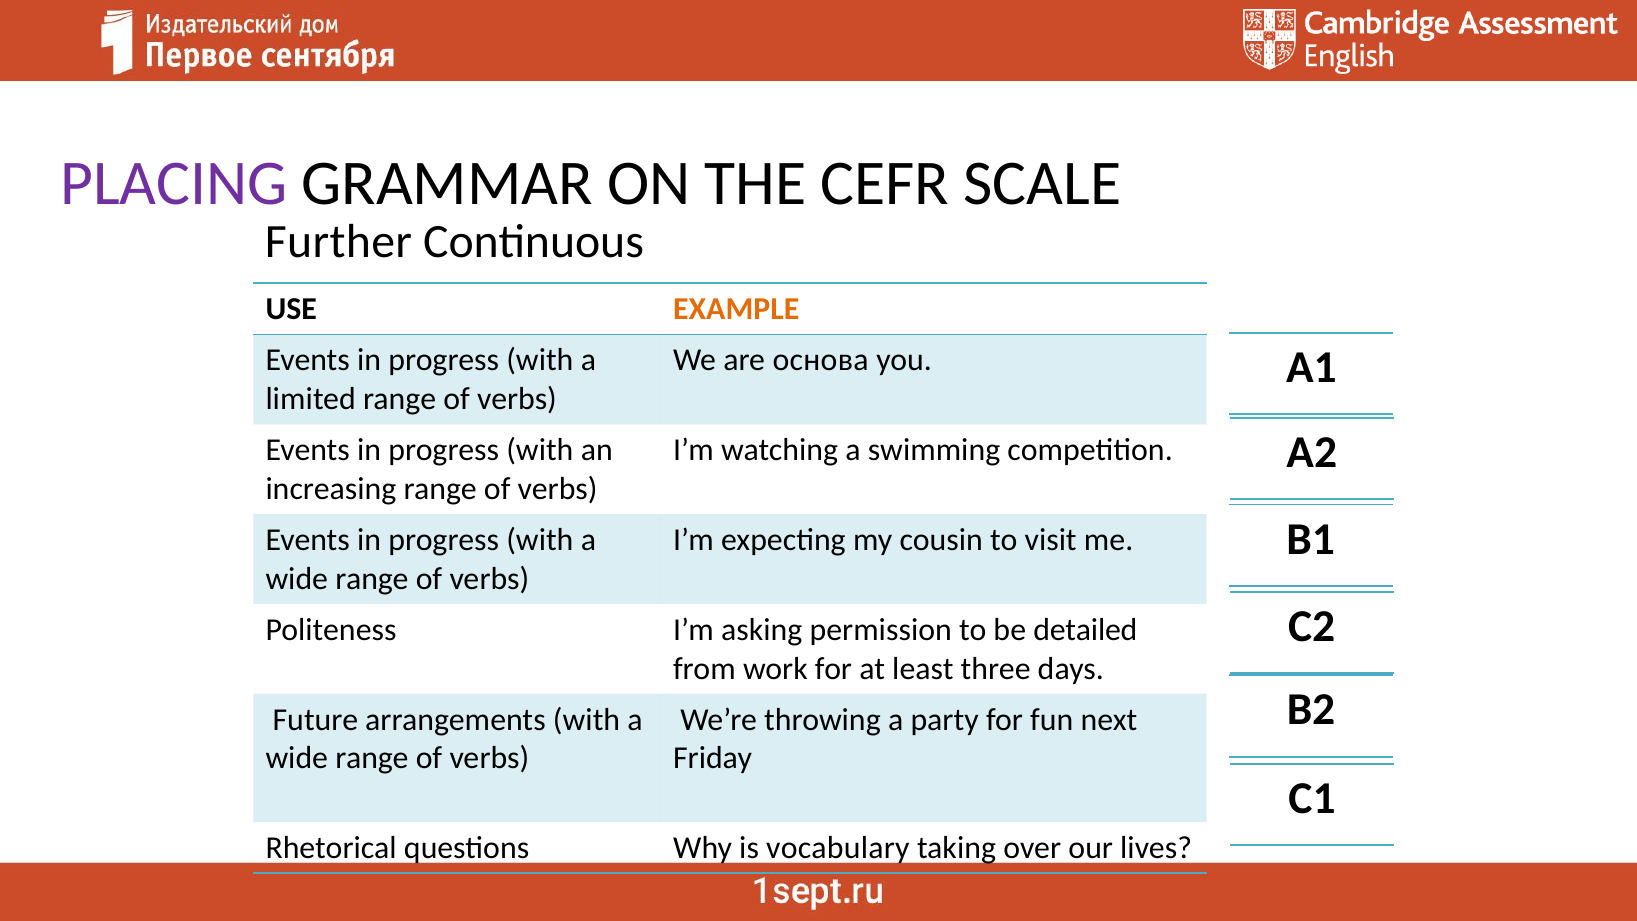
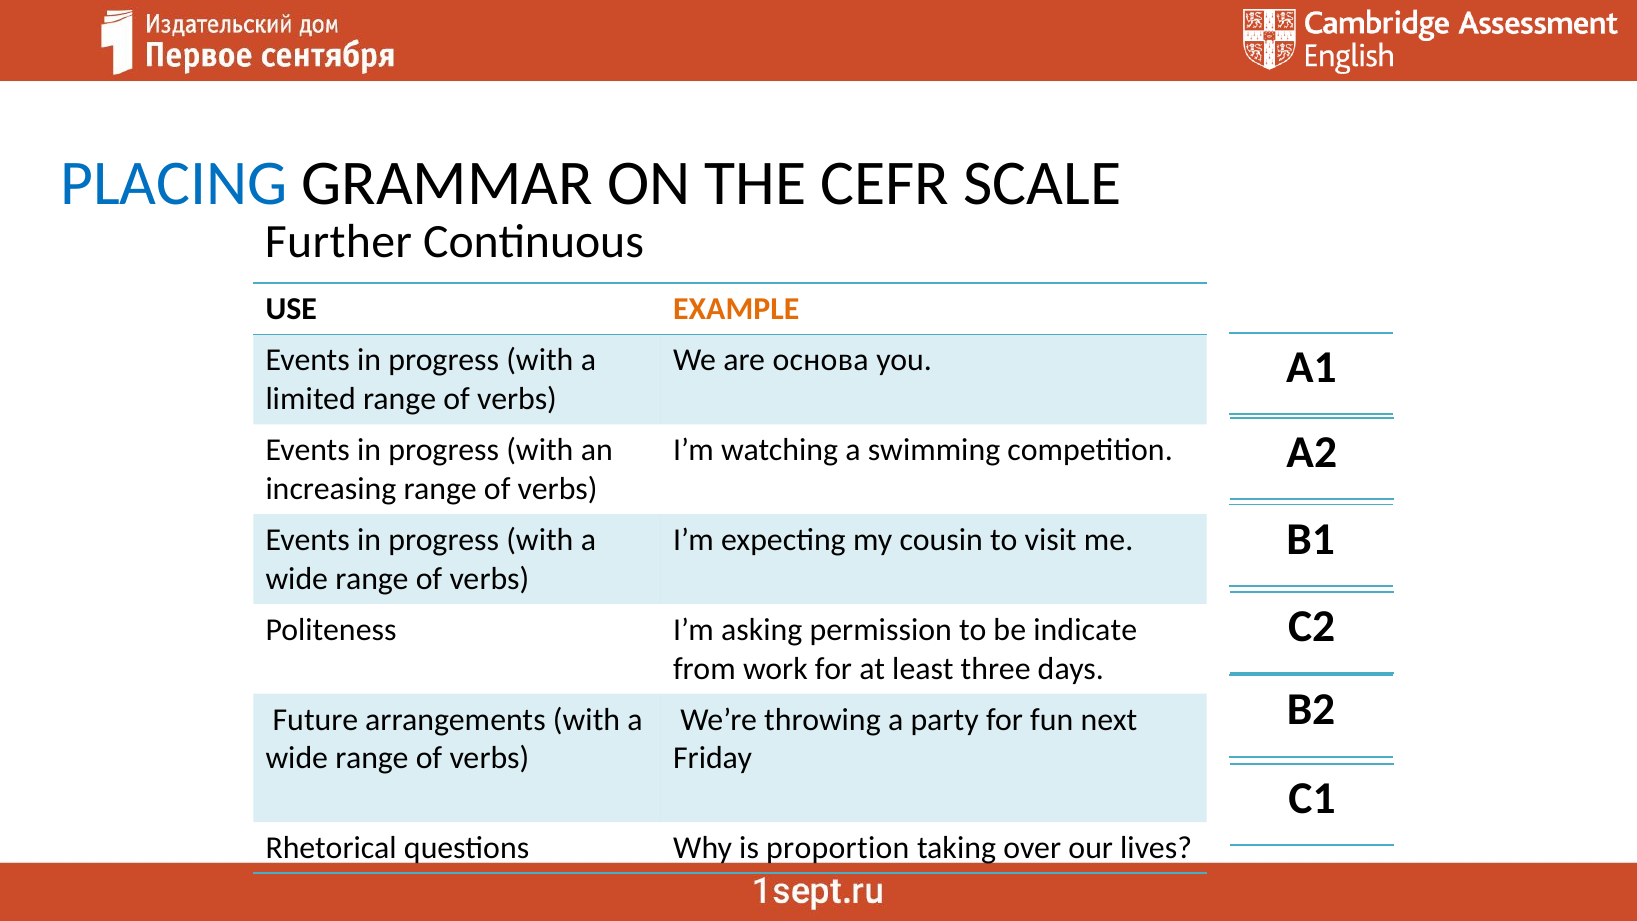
PLACING colour: purple -> blue (174, 183)
detailed: detailed -> indicate (1085, 630)
vocabulary: vocabulary -> proportion (838, 848)
